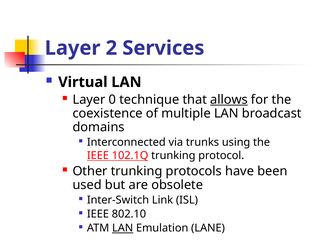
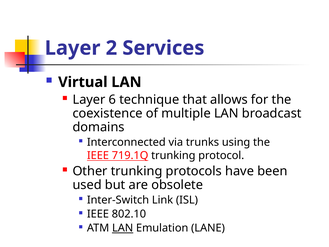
0: 0 -> 6 (112, 99)
allows underline: present -> none (229, 99)
102.1Q: 102.1Q -> 719.1Q (130, 155)
